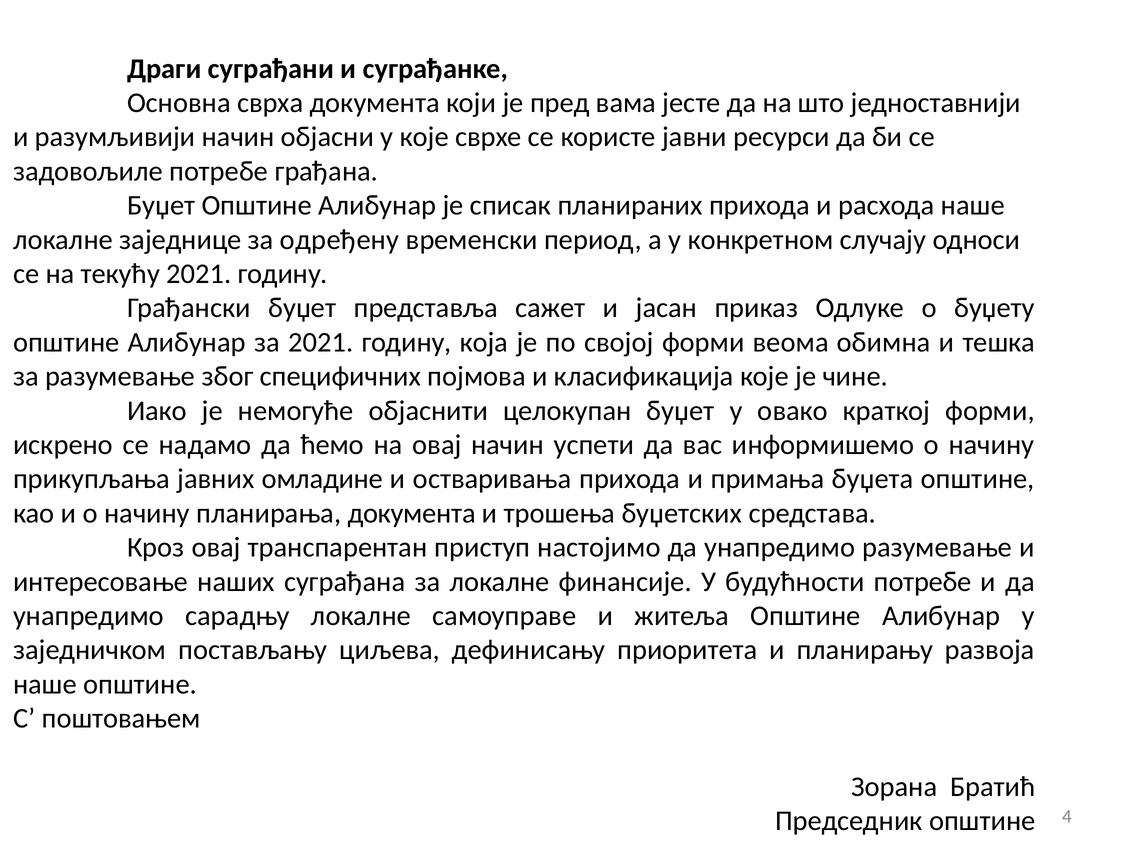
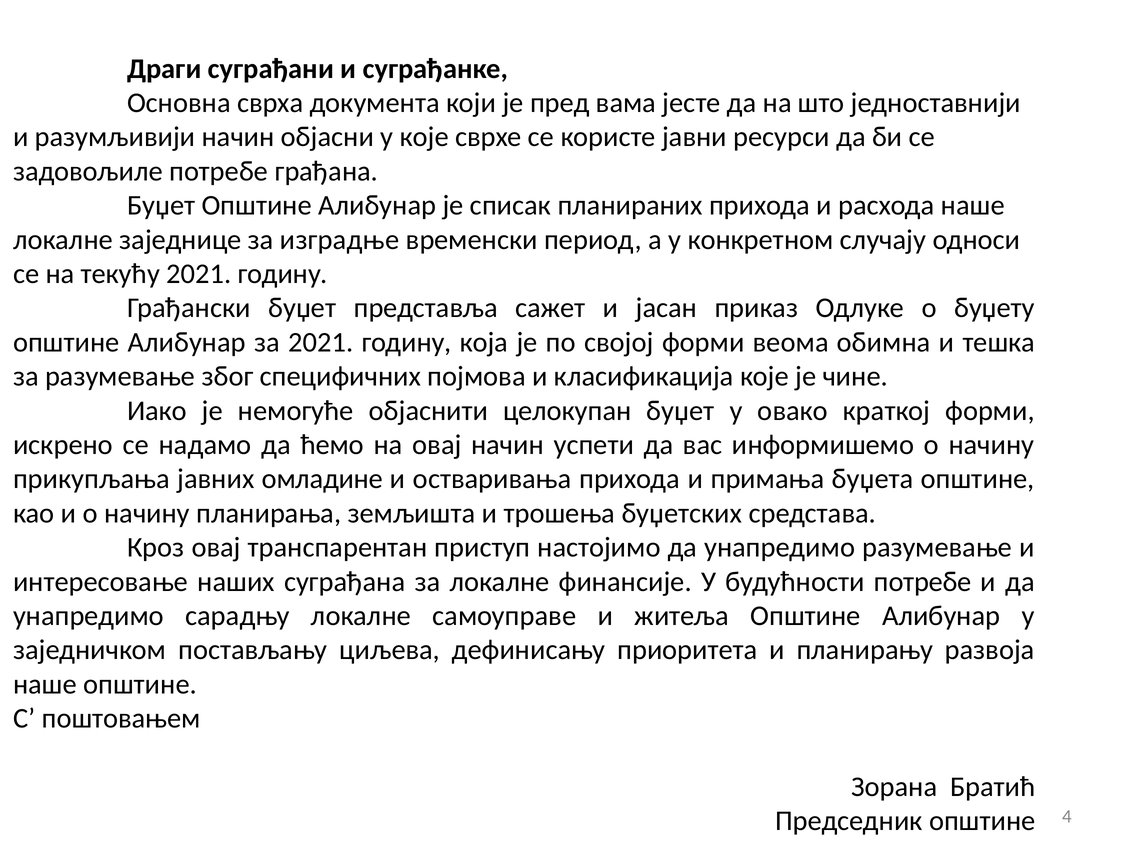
одређену: одређену -> изградње (340, 240)
планирања документа: документа -> земљишта (411, 513)
